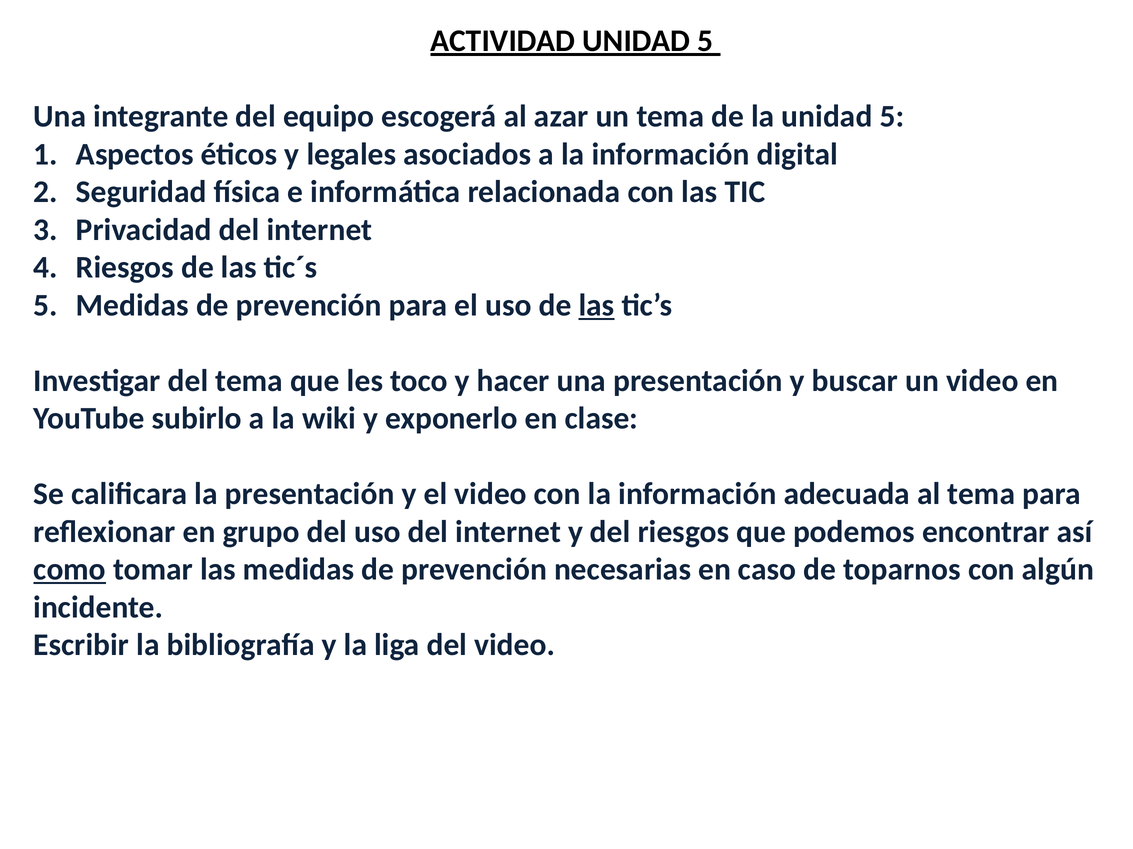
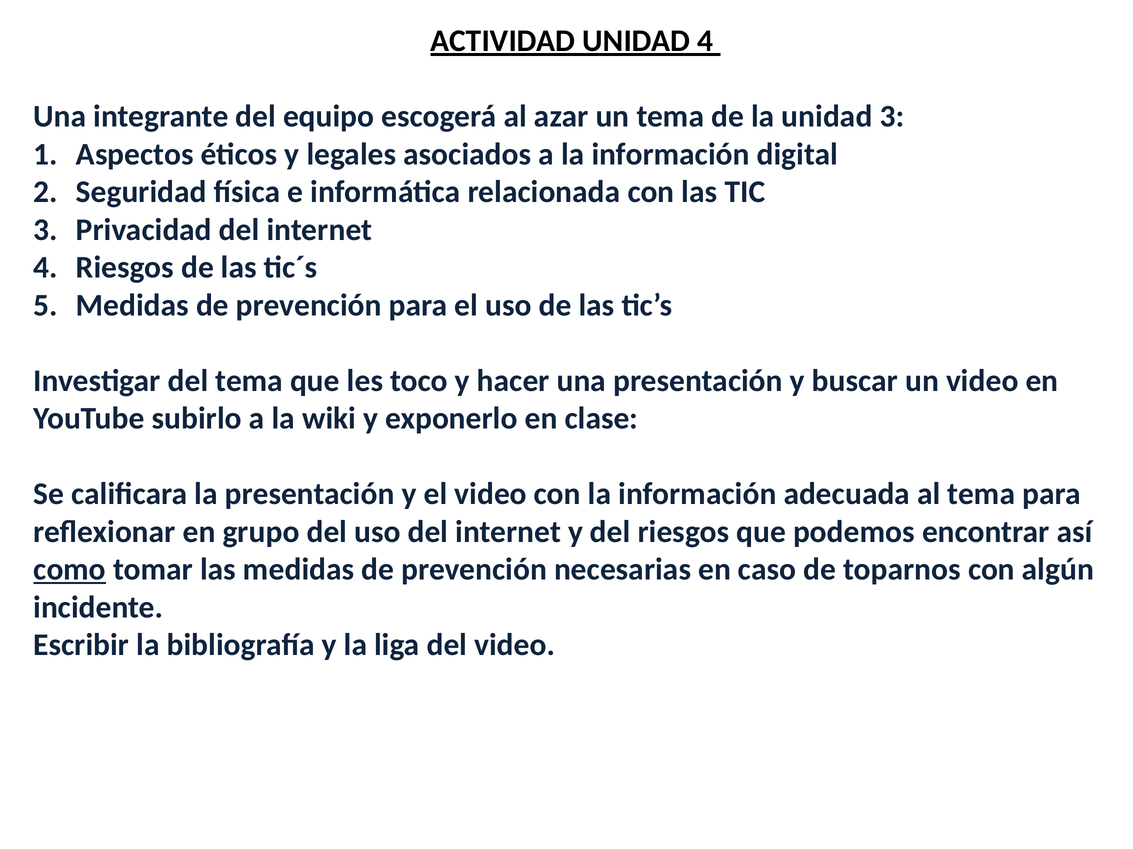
ACTIVIDAD UNIDAD 5: 5 -> 4 (705, 41)
la unidad 5: 5 -> 3 (892, 117)
las underline: present -> none (597, 306)
